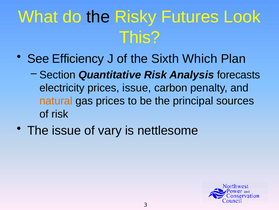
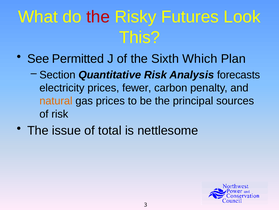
the colour: black -> red (98, 17)
Efficiency: Efficiency -> Permitted (78, 59)
prices issue: issue -> fewer (137, 88)
vary: vary -> total (110, 130)
